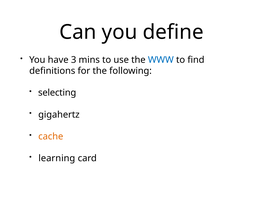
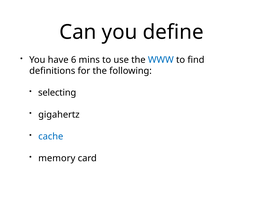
3: 3 -> 6 (74, 60)
cache colour: orange -> blue (51, 137)
learning: learning -> memory (57, 159)
